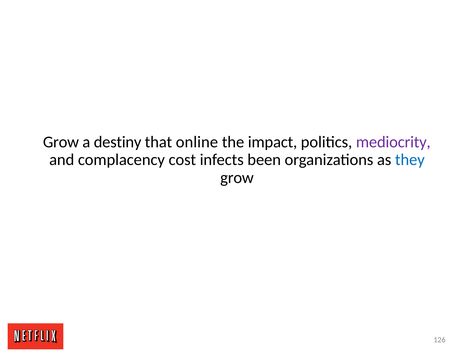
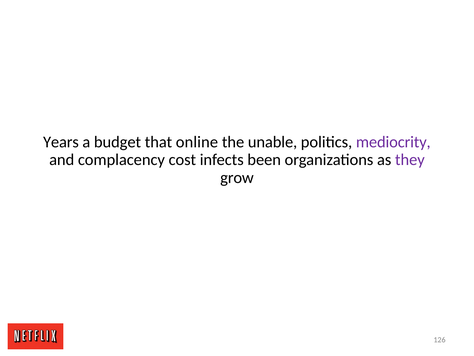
Grow: Grow -> Years (61, 142)
destiny: destiny -> budget (118, 142)
impact: impact -> unable (273, 142)
they colour: blue -> purple (410, 160)
